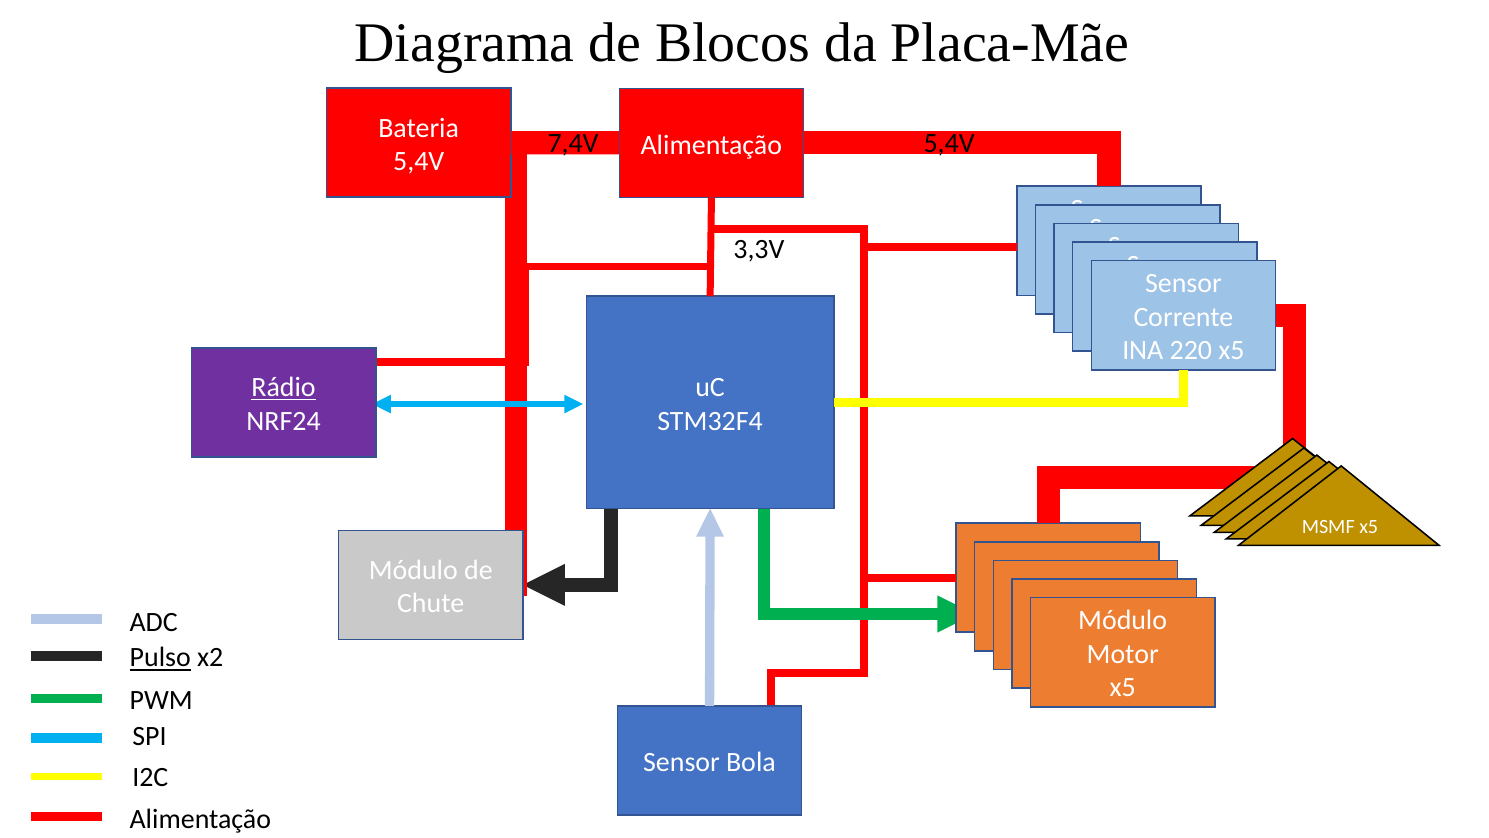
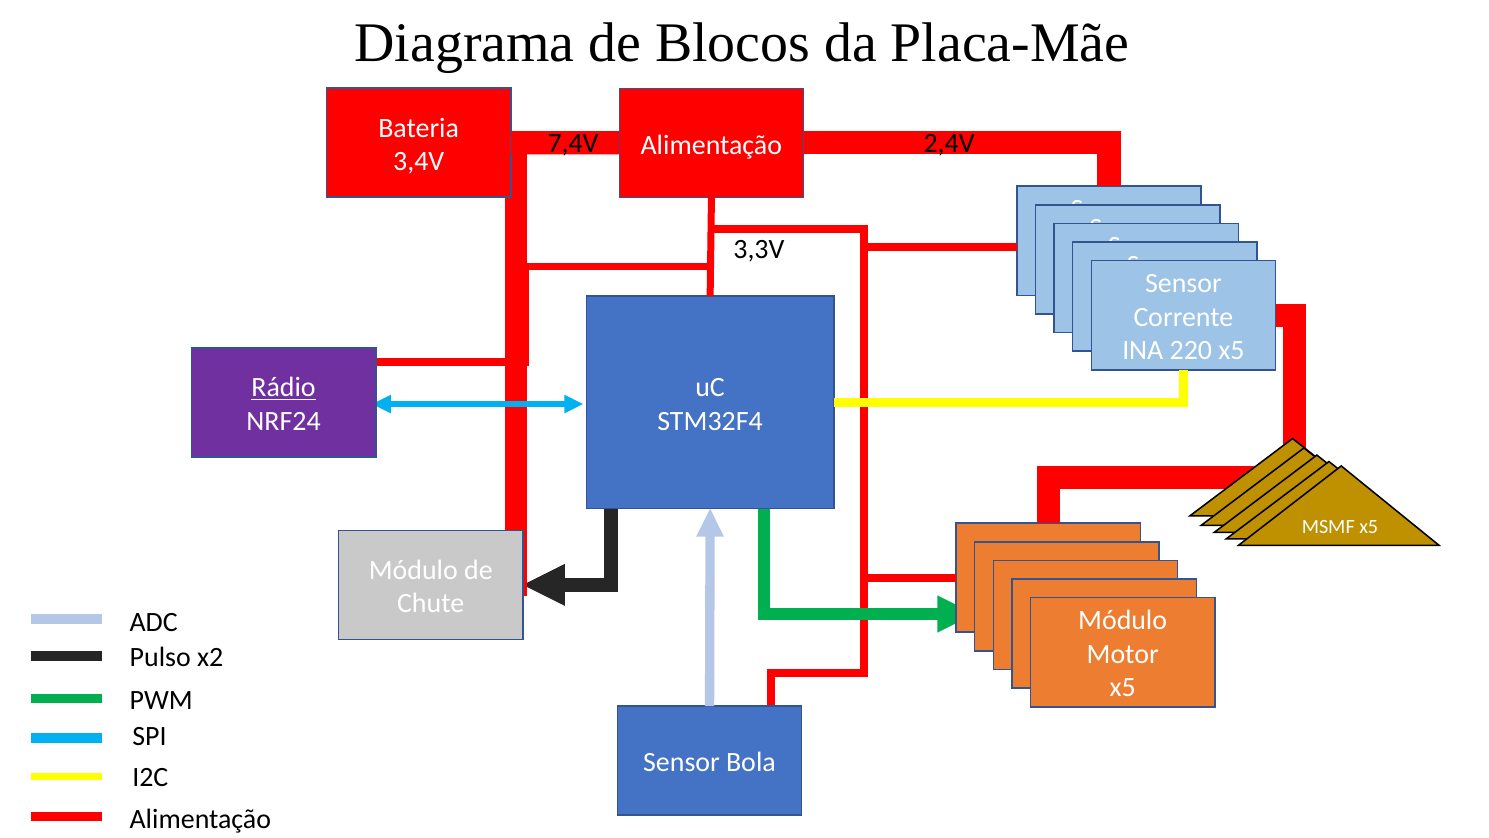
7,4V 5,4V: 5,4V -> 2,4V (949, 143)
5,4V: 5,4V -> 3,4V (419, 161)
Pulso underline: present -> none (160, 657)
